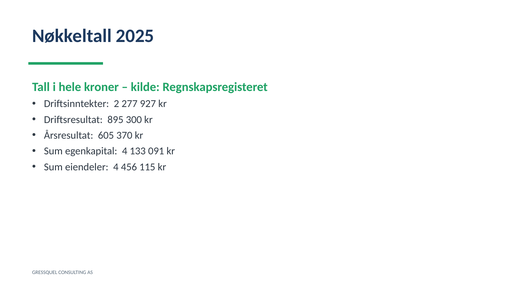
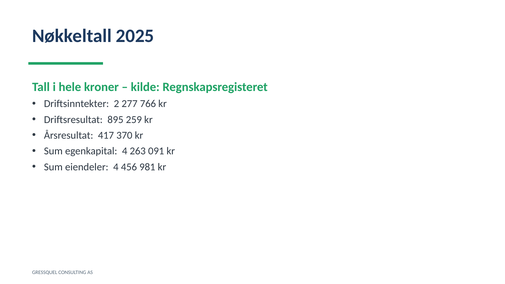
927: 927 -> 766 (148, 104)
300: 300 -> 259 (134, 120)
605: 605 -> 417 (106, 135)
133: 133 -> 263 (138, 151)
115: 115 -> 981 (147, 167)
